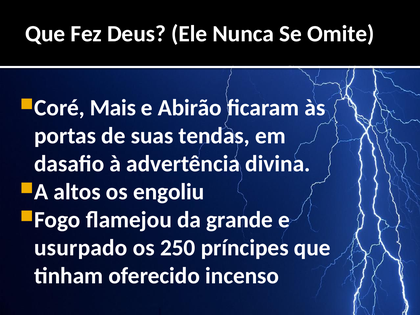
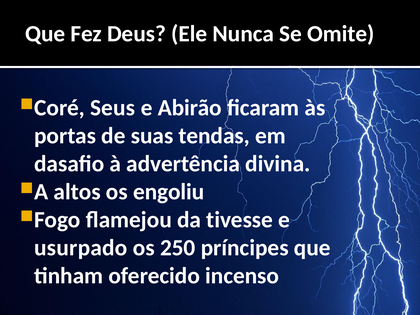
Mais: Mais -> Seus (113, 108)
grande: grande -> tivesse (240, 220)
